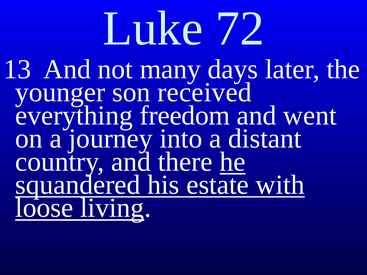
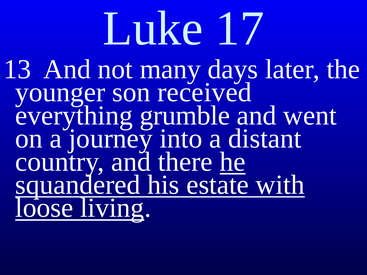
72: 72 -> 17 (240, 29)
freedom: freedom -> grumble (185, 116)
